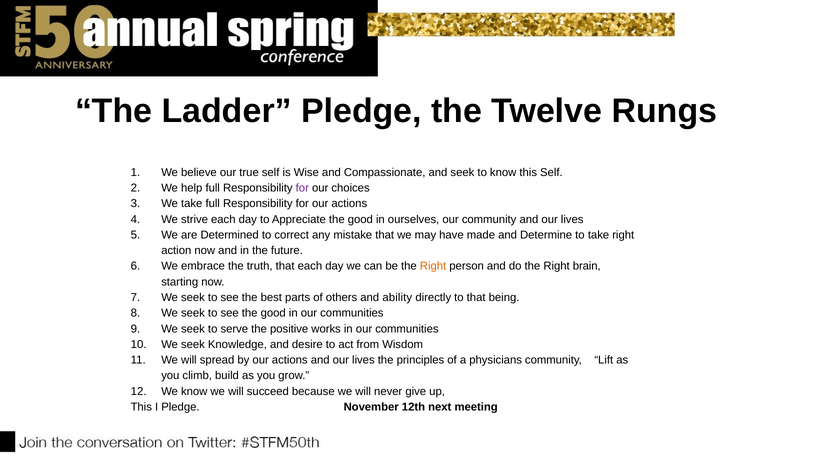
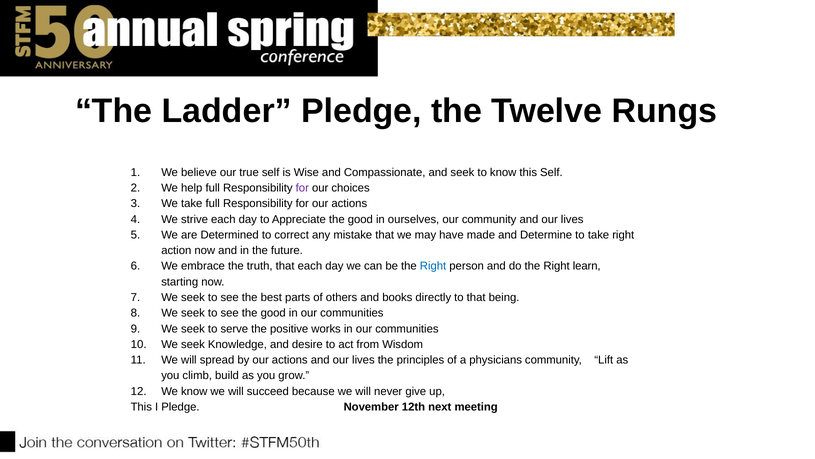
Right colour: orange -> blue (433, 266)
brain: brain -> learn (587, 266)
ability: ability -> books (397, 297)
